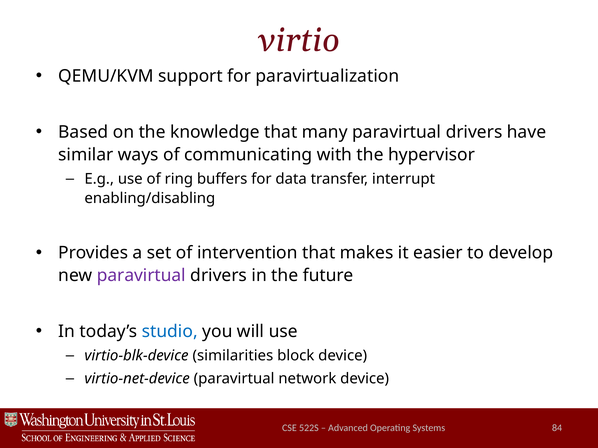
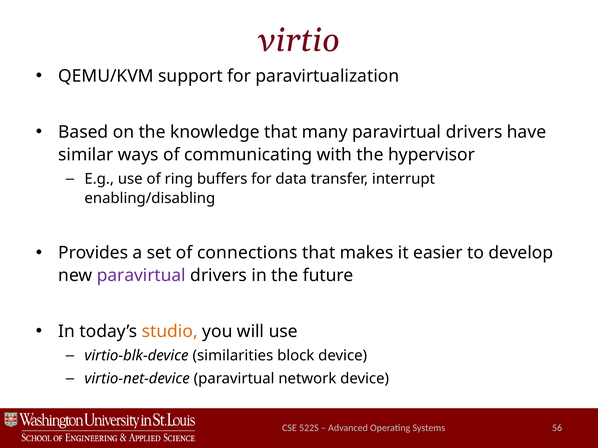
intervention: intervention -> connections (247, 253)
studio colour: blue -> orange (170, 332)
84: 84 -> 56 (557, 428)
